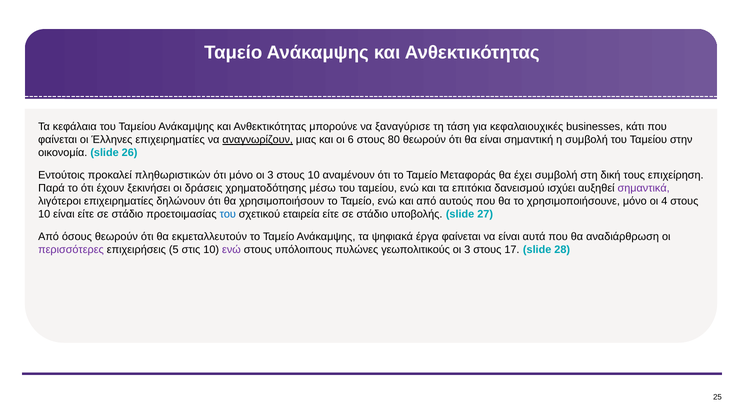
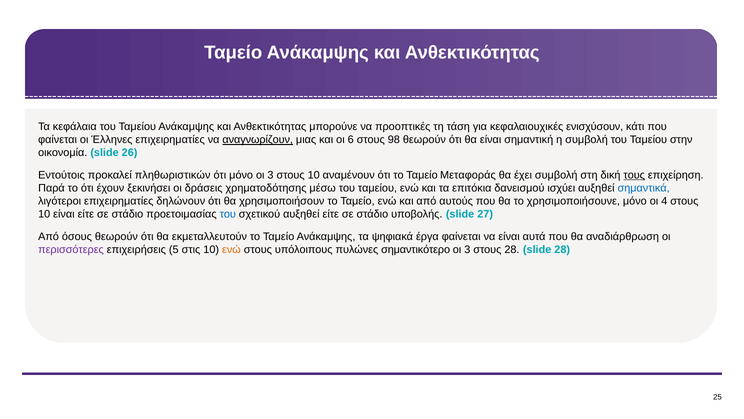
ξαναγύρισε: ξαναγύρισε -> προοπτικές (403, 127)
businesses: businesses -> ενισχύσουν (595, 127)
80: 80 -> 98 (394, 140)
τους underline: none -> present (634, 175)
σημαντικά colour: purple -> blue (644, 188)
σχετικού εταιρεία: εταιρεία -> αυξηθεί (301, 214)
ενώ colour: purple -> orange (231, 249)
γεωπολιτικούς: γεωπολιτικούς -> σημαντικότερο (416, 249)
στους 17: 17 -> 28 (512, 249)
